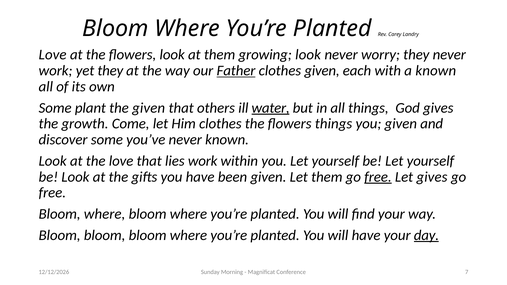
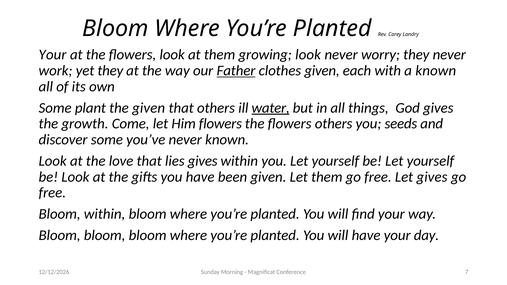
Love: Love -> Your (53, 55)
Him clothes: clothes -> flowers (220, 124)
flowers things: things -> others (334, 124)
you given: given -> seeds (401, 124)
lies work: work -> gives (203, 161)
free underline: present -> none (378, 177)
where: where -> within (105, 214)
day underline: present -> none (426, 235)
